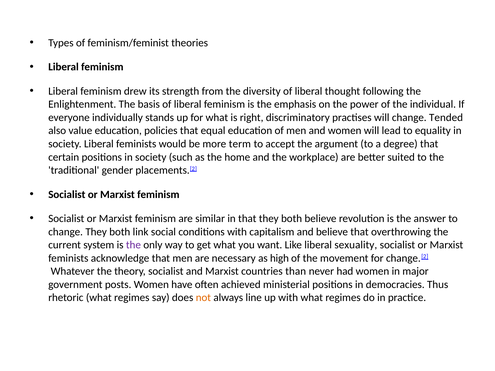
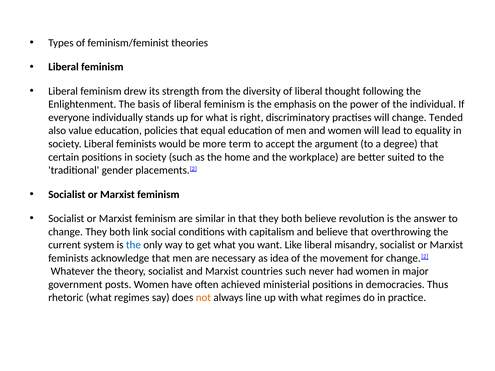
the colour: purple -> blue (133, 245)
sexuality: sexuality -> misandry (356, 245)
high: high -> idea (279, 258)
countries than: than -> such (296, 272)
